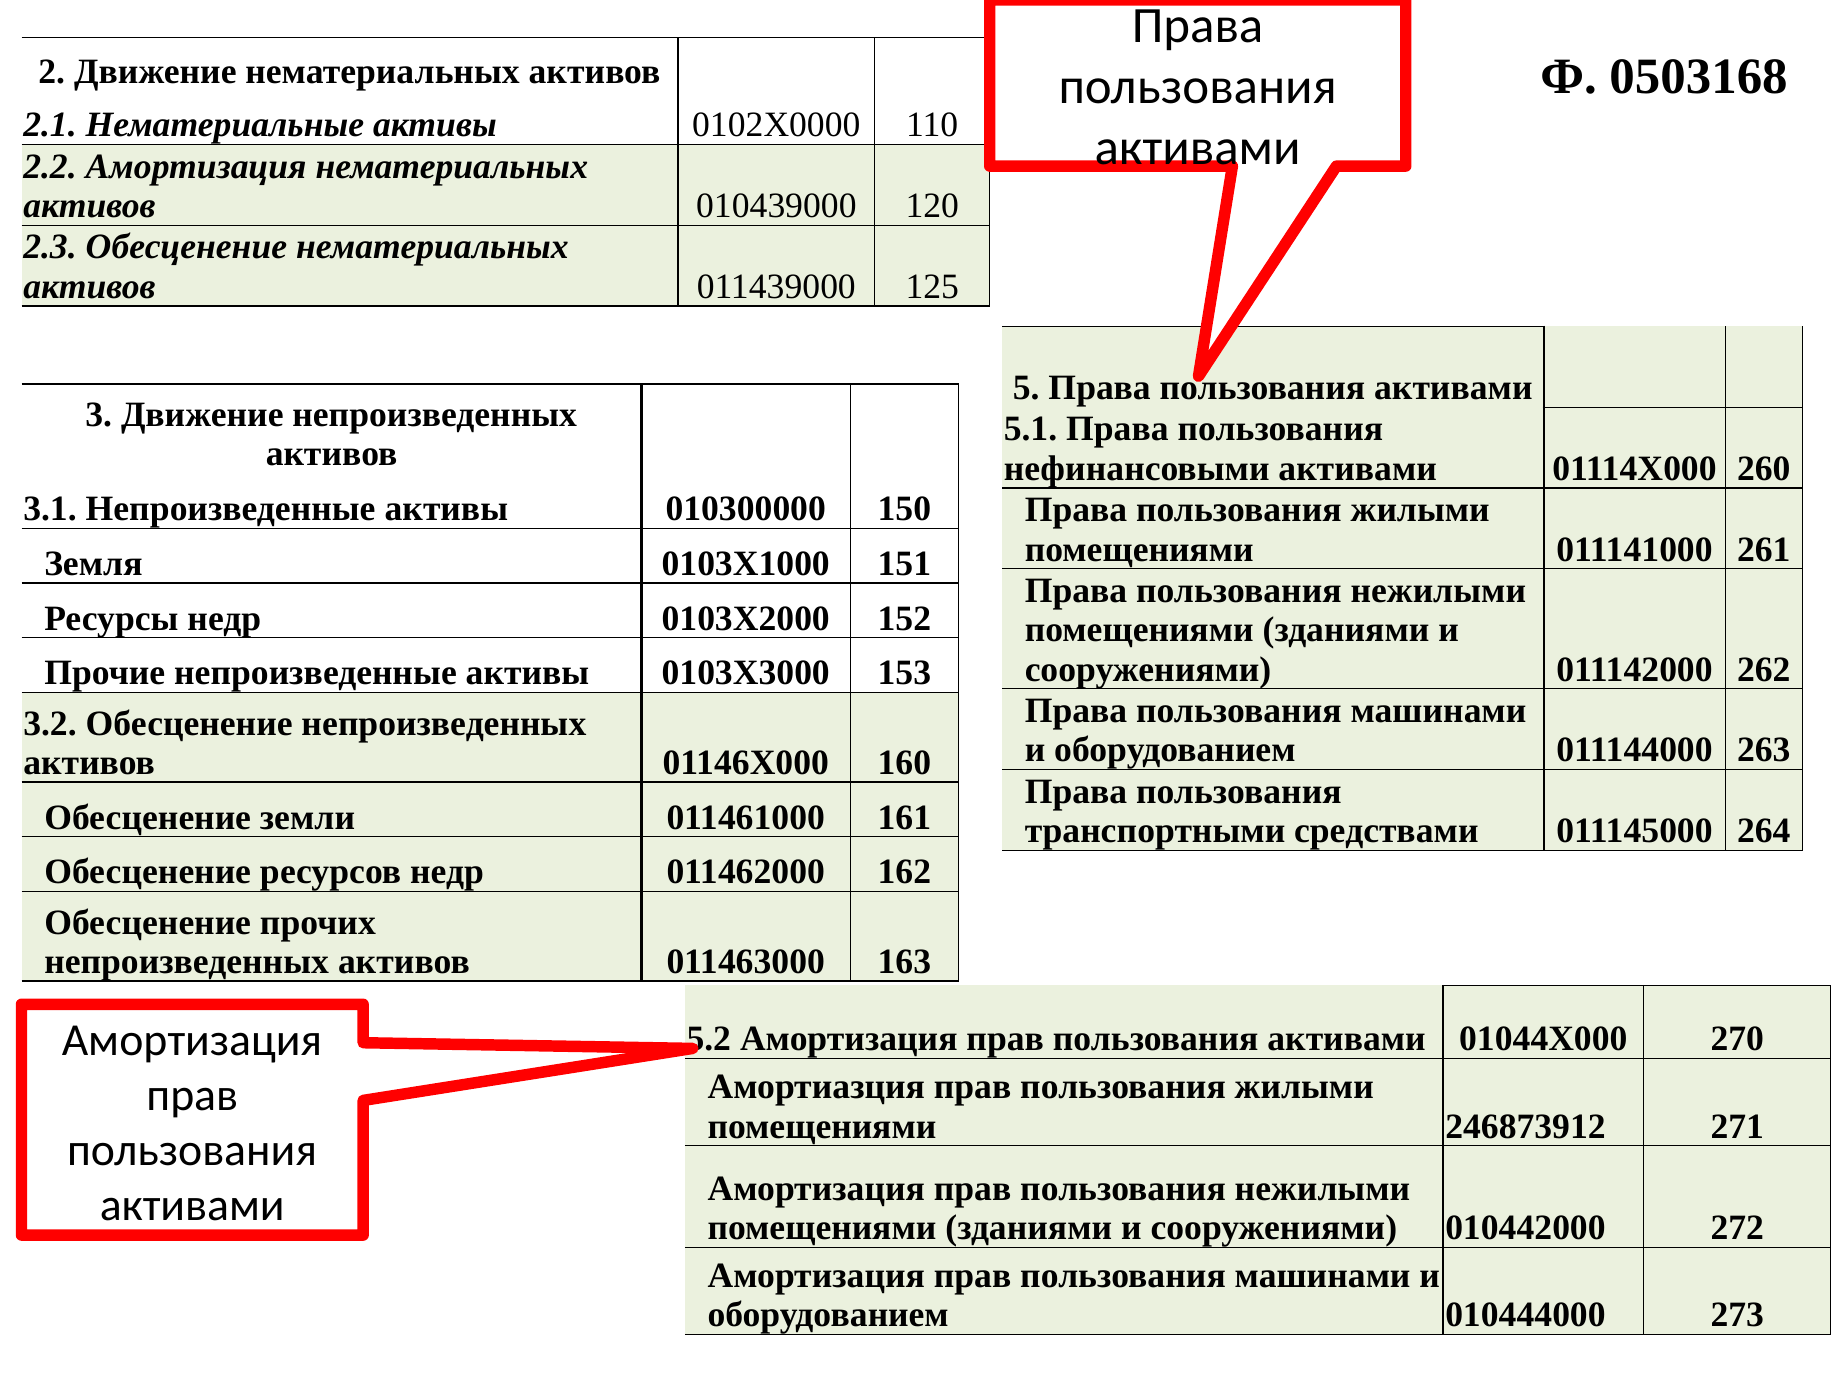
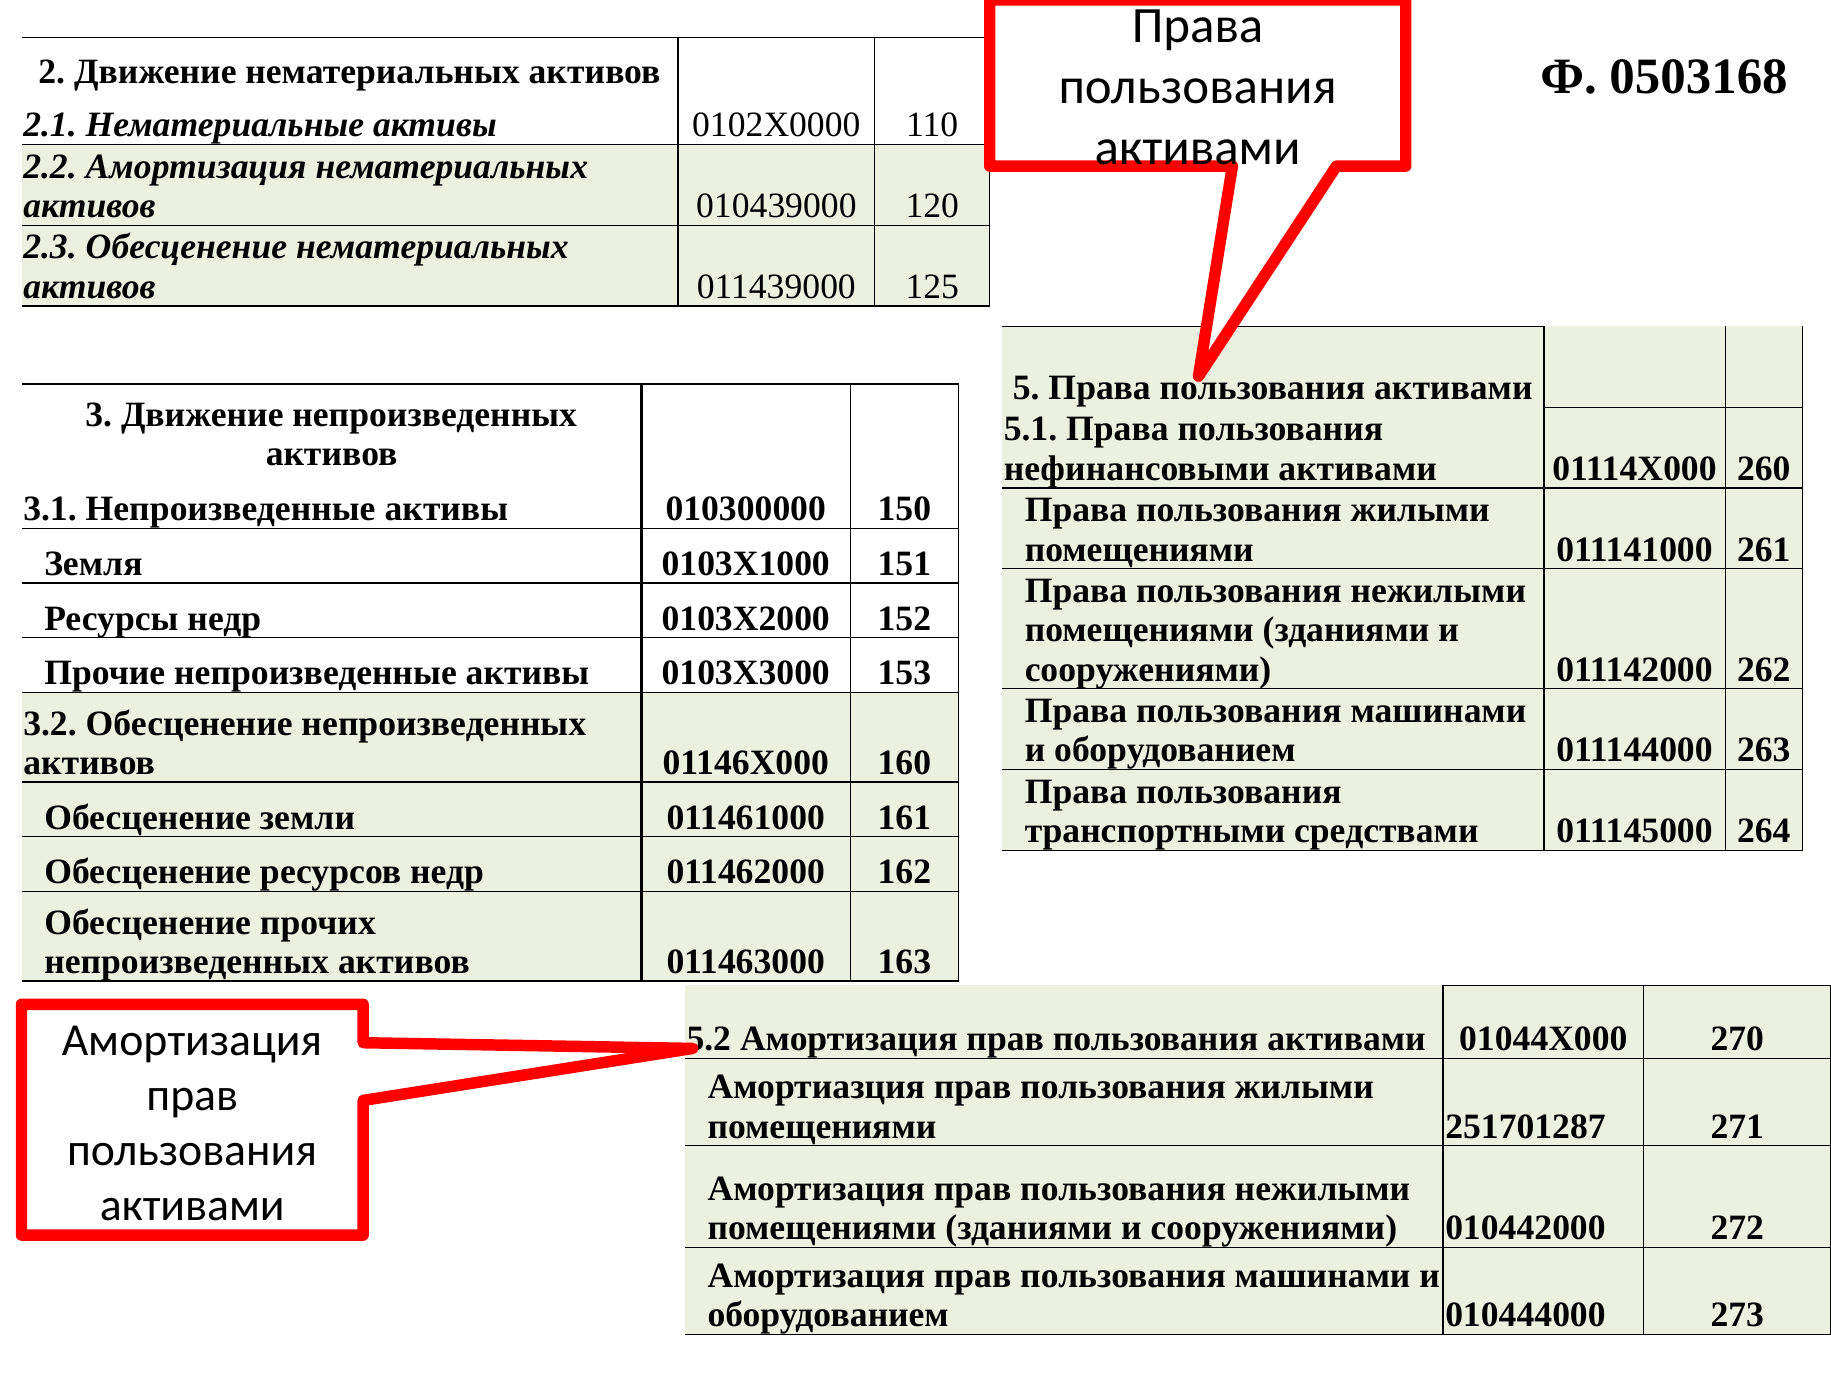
246873912: 246873912 -> 251701287 (1525, 1126)
